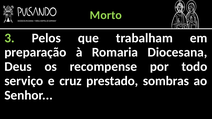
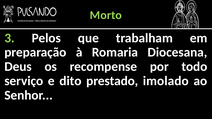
cruz: cruz -> dito (70, 81)
sombras: sombras -> imolado (166, 81)
